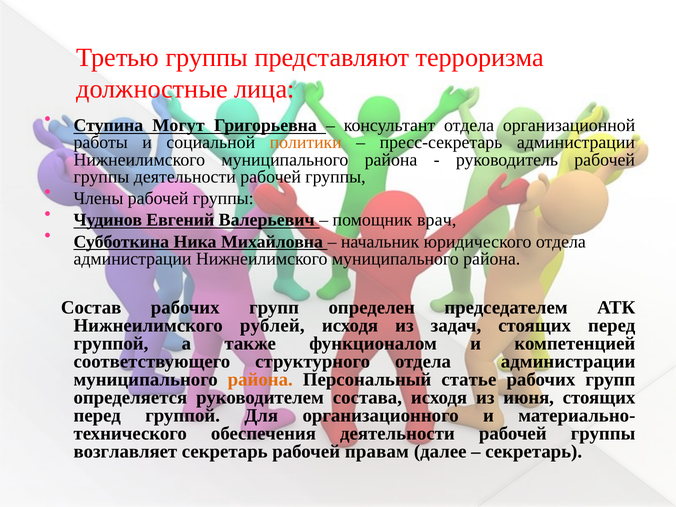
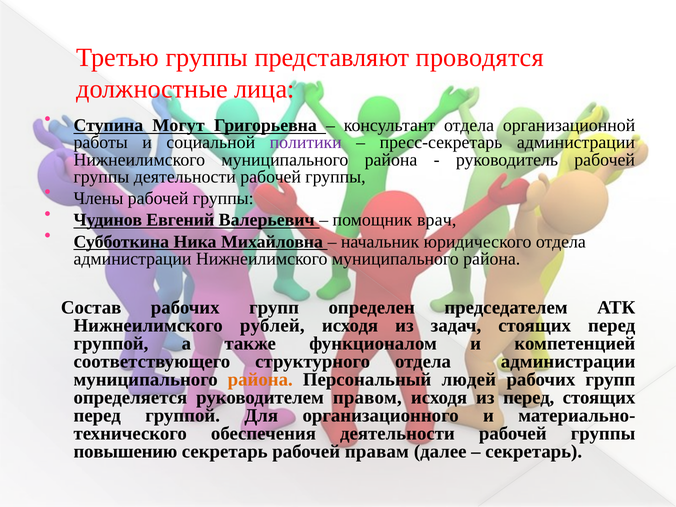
терроризма: терроризма -> проводятся (480, 58)
политики colour: orange -> purple (306, 143)
статье: статье -> людей (469, 379)
состава: состава -> правом (367, 398)
из июня: июня -> перед (529, 398)
возглавляет: возглавляет -> повышению (125, 452)
